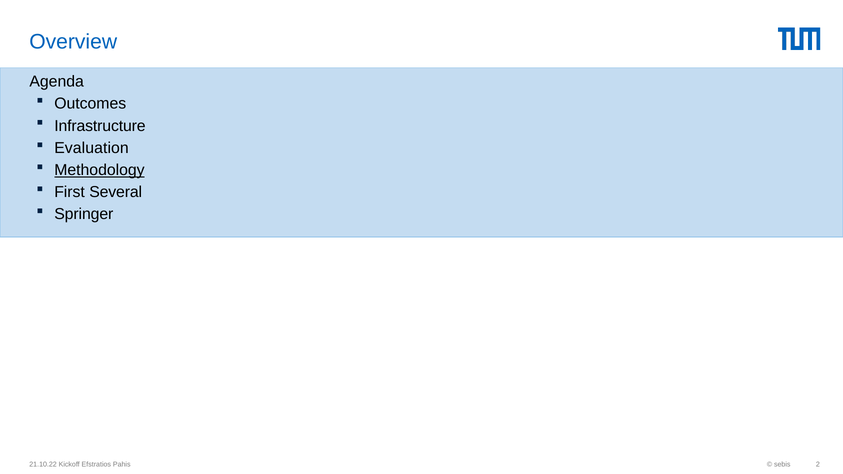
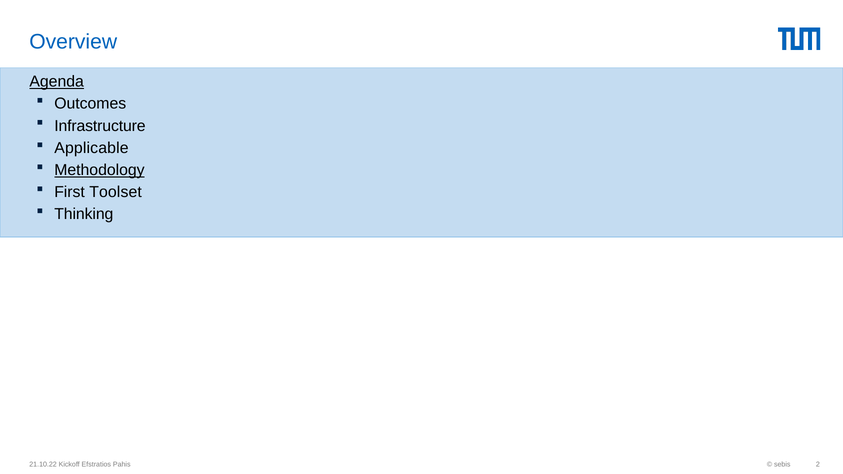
Agenda underline: none -> present (57, 82)
Evaluation: Evaluation -> Applicable (91, 148)
Several: Several -> Toolset (116, 192)
Springer: Springer -> Thinking (84, 214)
